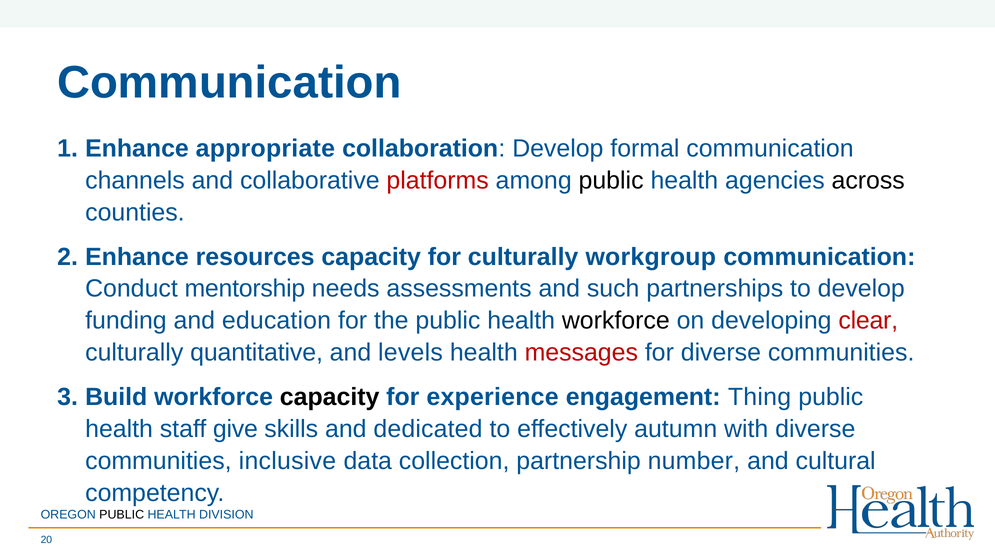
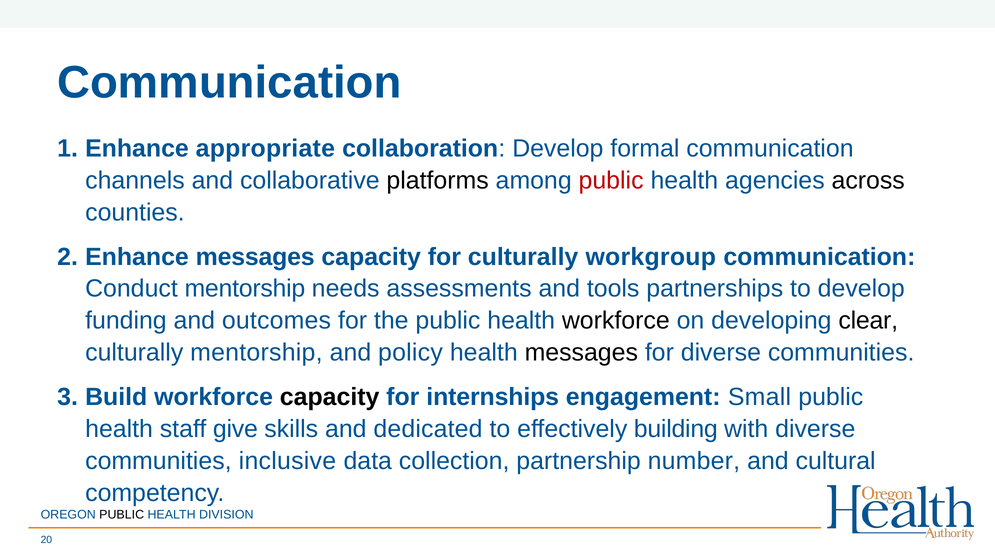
platforms colour: red -> black (438, 180)
public colour: black -> red (611, 180)
Enhance resources: resources -> messages (255, 257)
such: such -> tools (613, 289)
education: education -> outcomes (276, 321)
clear colour: red -> black (868, 321)
culturally quantitative: quantitative -> mentorship (256, 352)
levels: levels -> policy (410, 352)
messages colour: red -> black (581, 352)
experience: experience -> internships (493, 397)
Thing: Thing -> Small (760, 397)
autumn: autumn -> building (676, 429)
